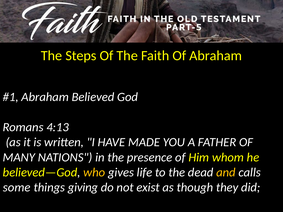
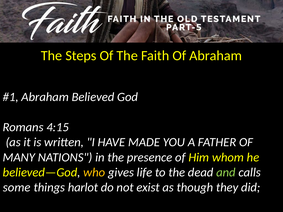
4:13: 4:13 -> 4:15 (58, 127)
and colour: yellow -> light green (226, 173)
giving: giving -> harlot (83, 188)
